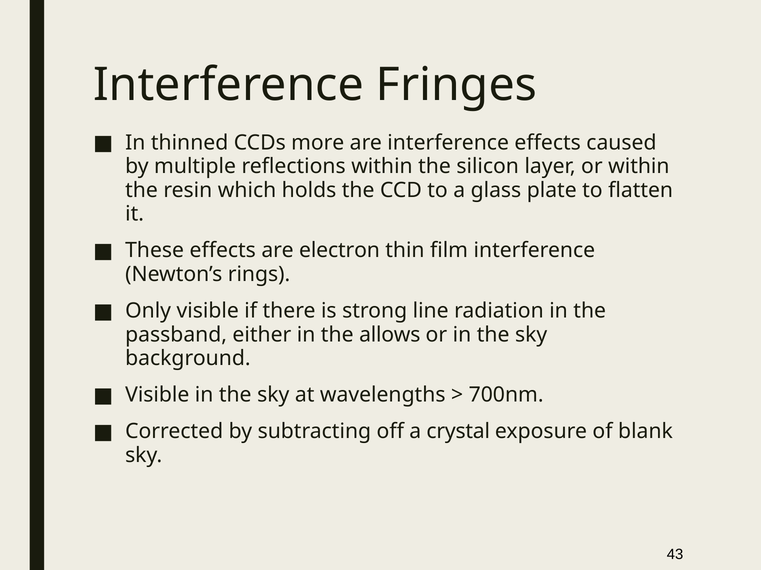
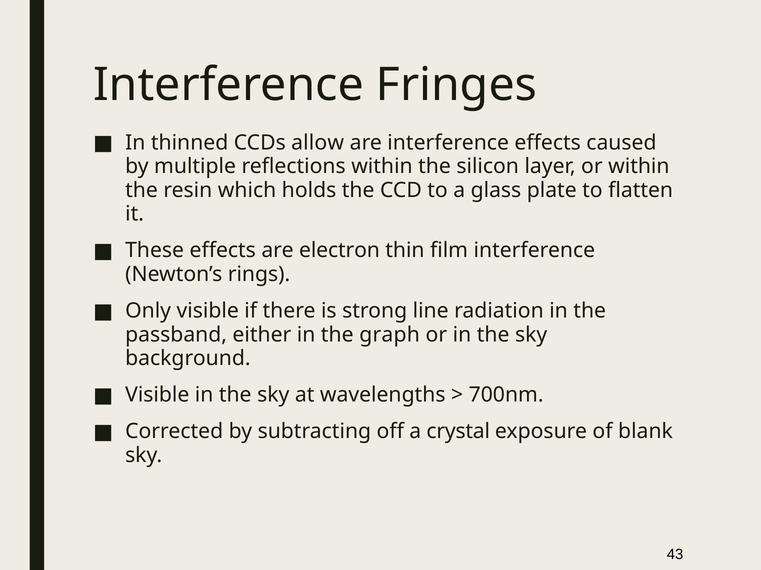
more: more -> allow (318, 143)
allows: allows -> graph (390, 335)
